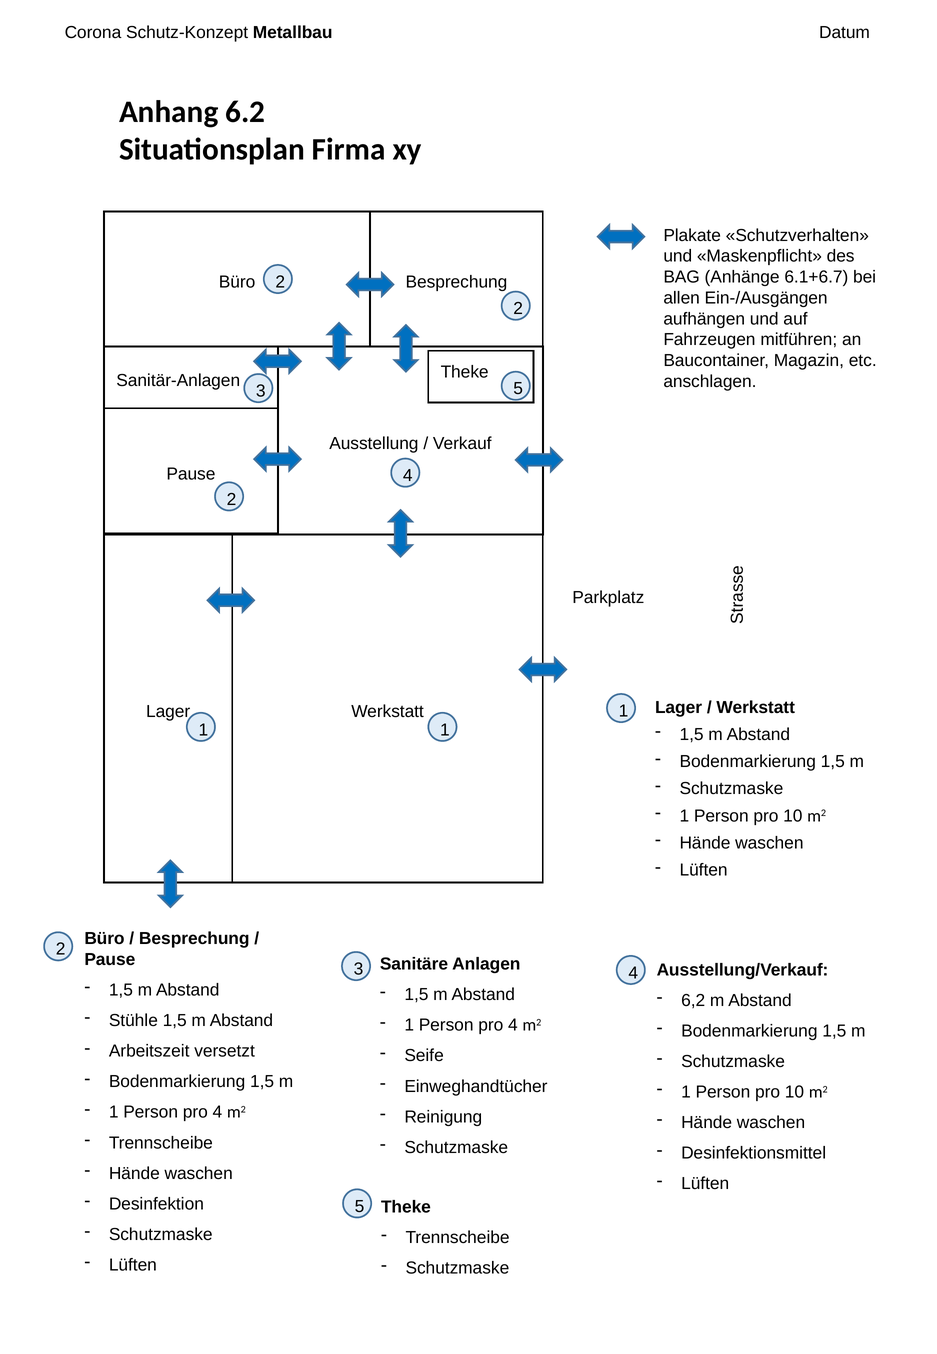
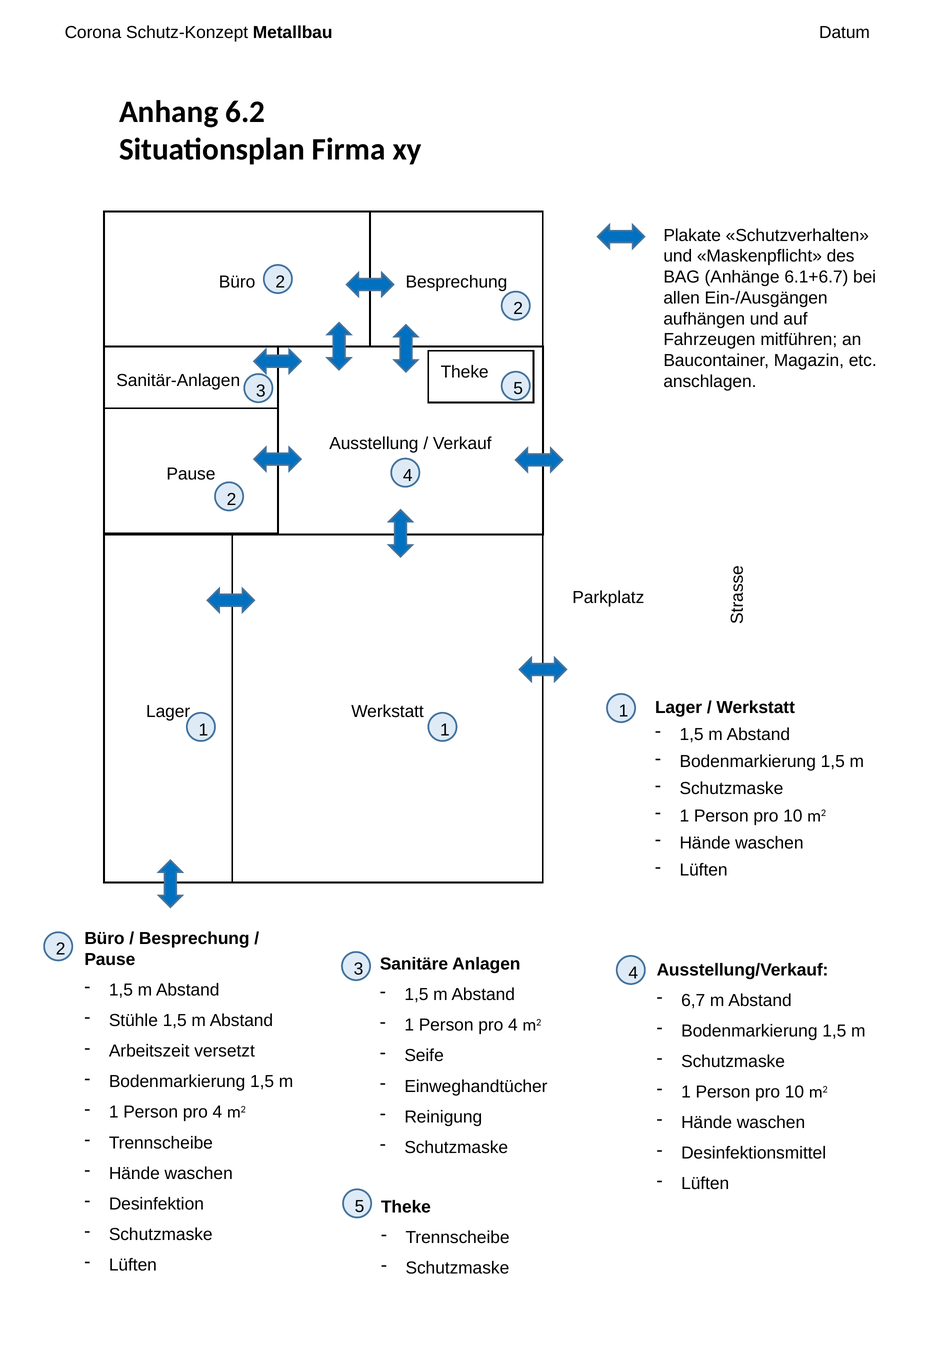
6,2: 6,2 -> 6,7 (693, 1000)
